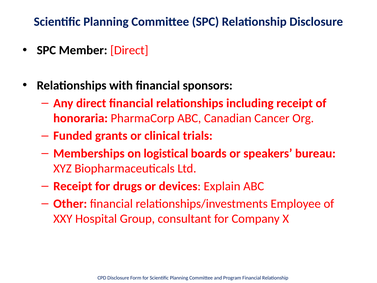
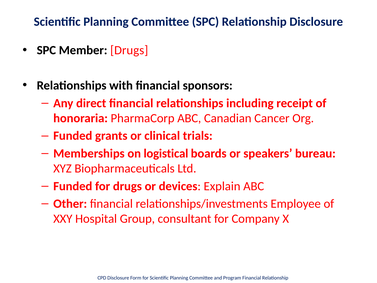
Member Direct: Direct -> Drugs (129, 50)
Receipt: Receipt -> Funded (73, 186)
